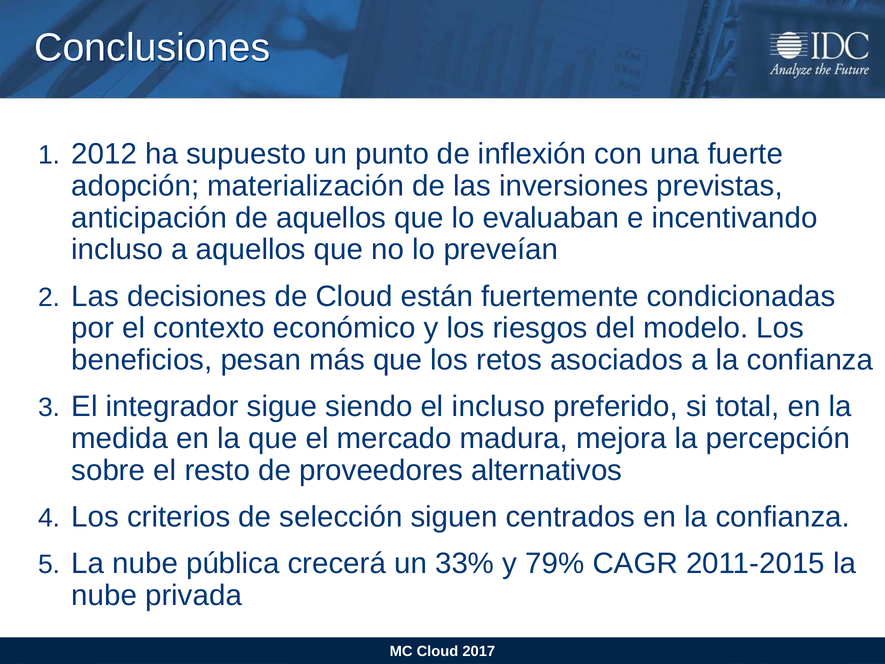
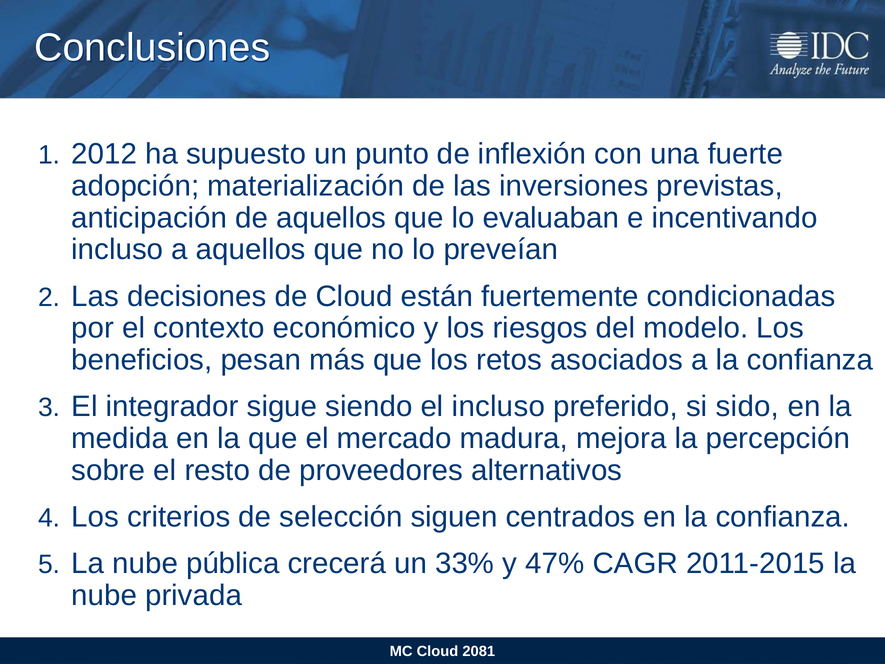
total: total -> sido (747, 406)
79%: 79% -> 47% (555, 563)
2017: 2017 -> 2081 (479, 651)
